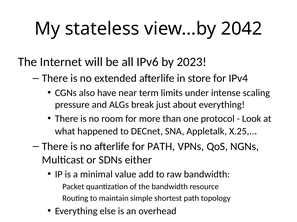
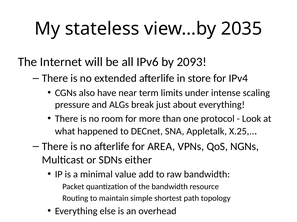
2042: 2042 -> 2035 (242, 29)
2023: 2023 -> 2093 (192, 62)
for PATH: PATH -> AREA (161, 147)
